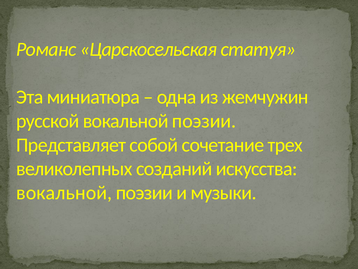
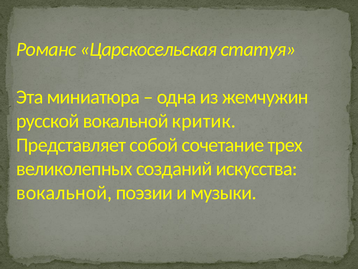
русской вокальной поэзии: поэзии -> критик (204, 121)
